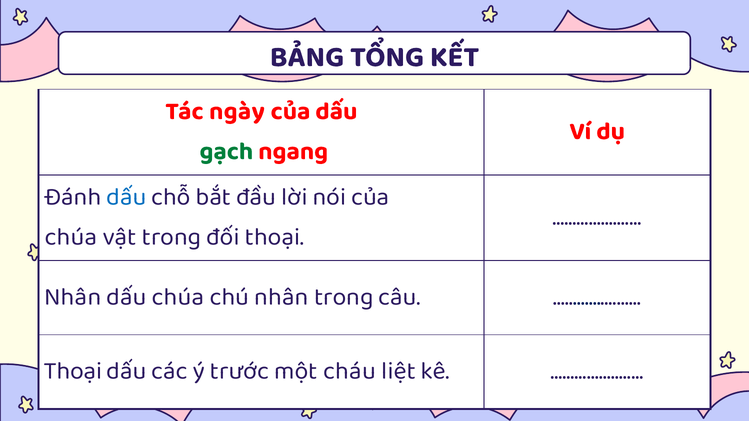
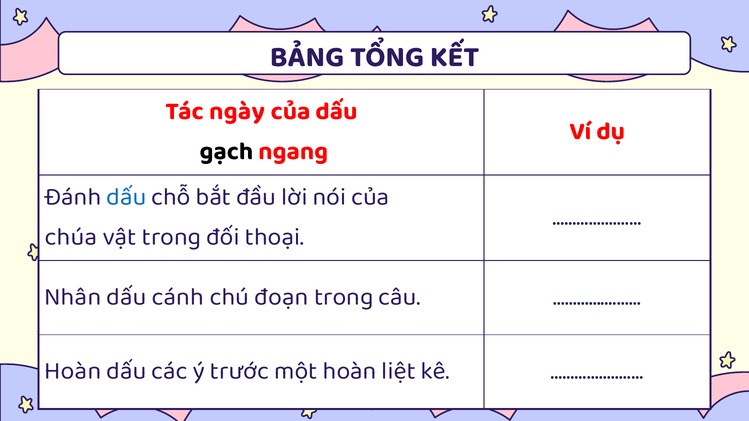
gạch colour: green -> black (226, 151)
dấu chúa: chúa -> cánh (178, 297)
chú nhân: nhân -> đoạn (281, 297)
Thoại: Thoại -> Hoàn (73, 371)
một cháu: cháu -> hoàn (350, 371)
